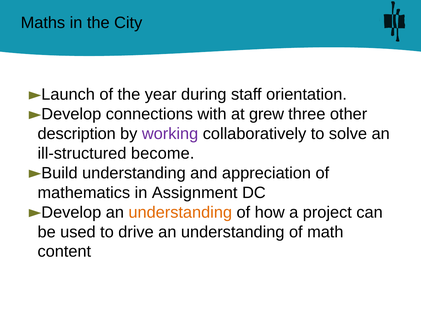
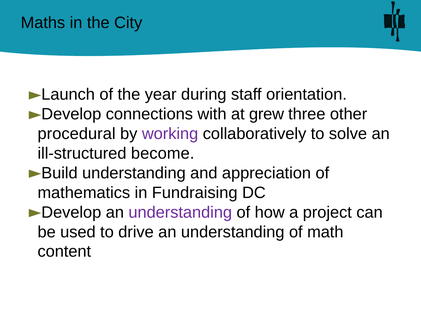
description: description -> procedural (77, 134)
Assignment: Assignment -> Fundraising (195, 193)
understanding colour: orange -> purple (180, 212)
